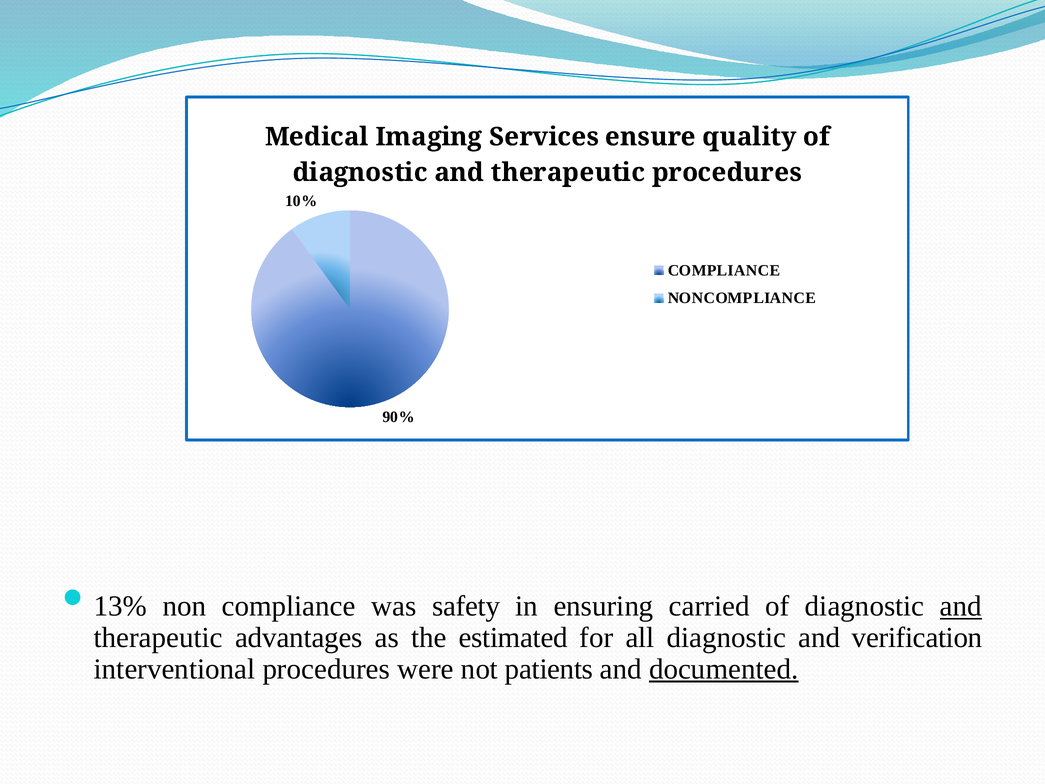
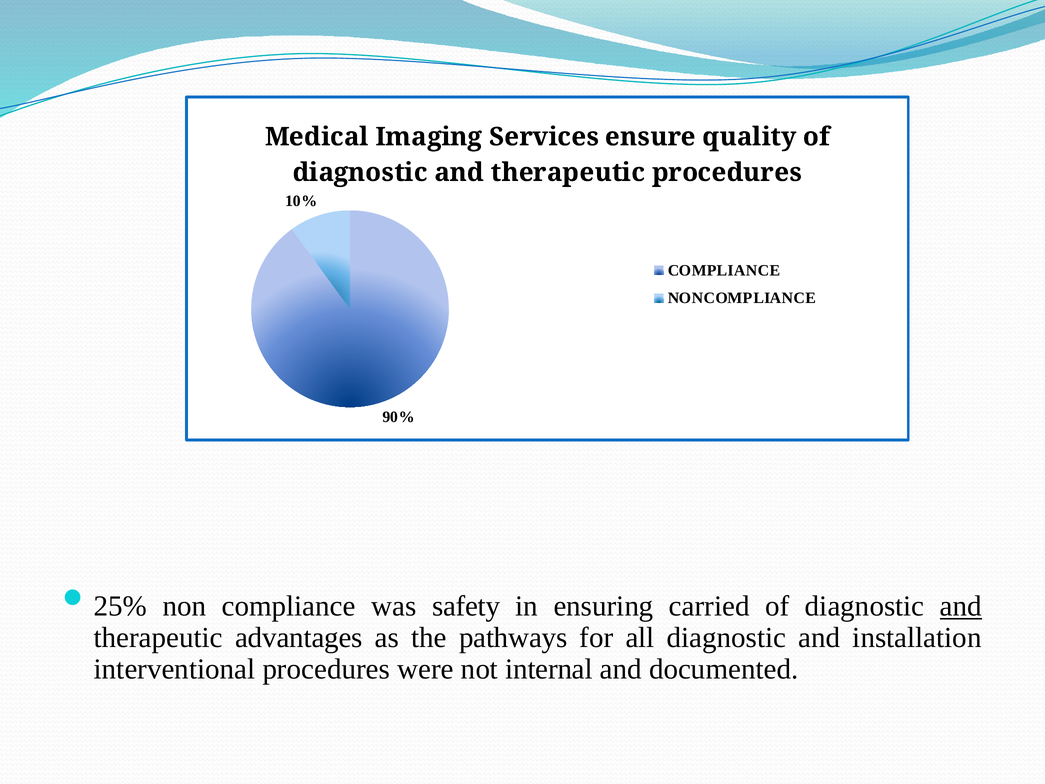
13%: 13% -> 25% (121, 606)
estimated: estimated -> pathways (513, 637)
verification: verification -> installation (917, 637)
patients: patients -> internal (549, 669)
documented underline: present -> none (724, 669)
